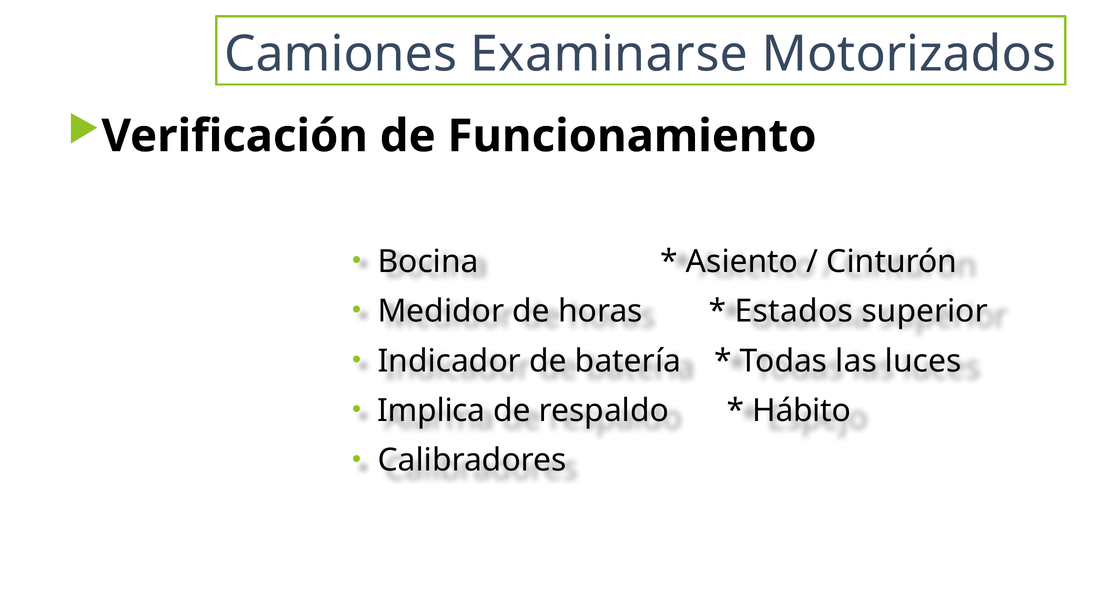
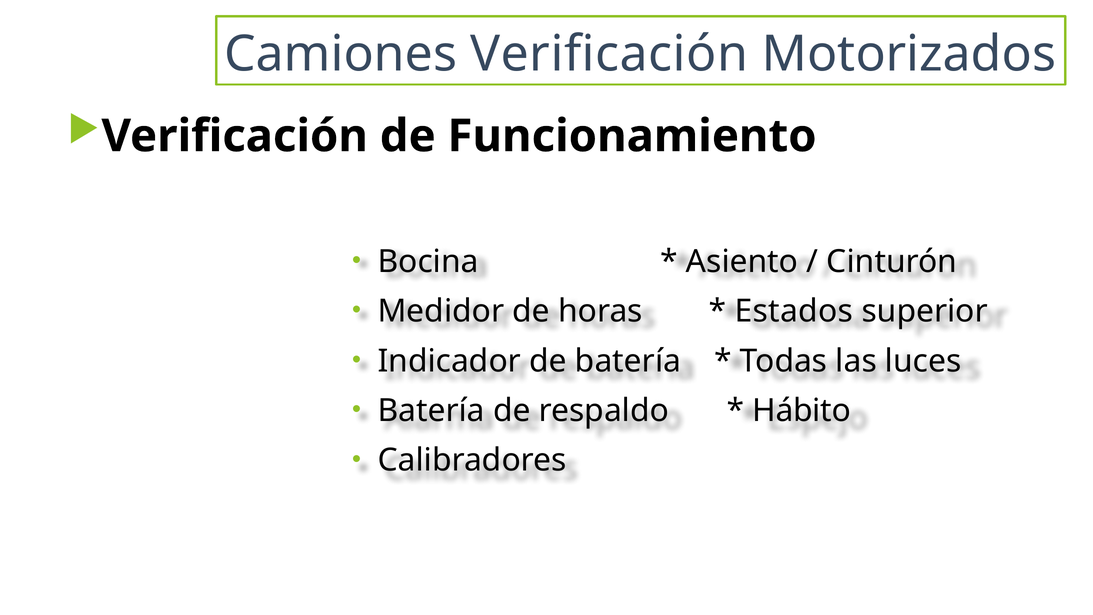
Camiones Examinarse: Examinarse -> Verificación (609, 54)
Implica: Implica -> Batería (431, 411)
